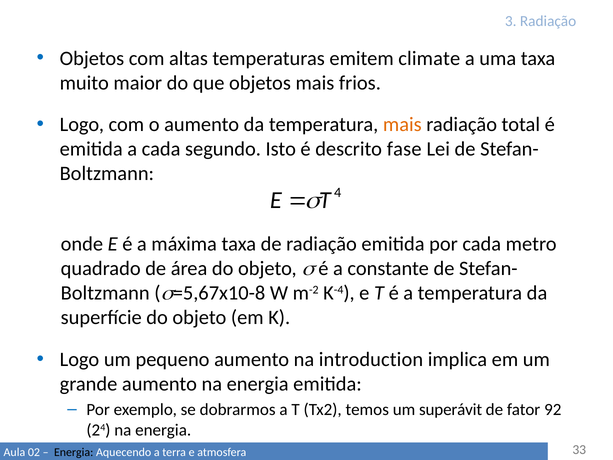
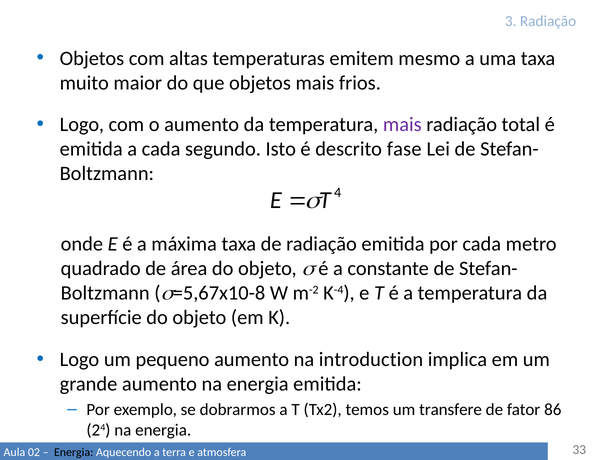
climate: climate -> mesmo (429, 58)
mais colour: orange -> purple (402, 125)
superávit: superávit -> transfere (451, 409)
92: 92 -> 86 (553, 409)
